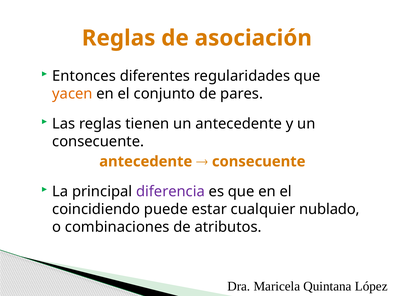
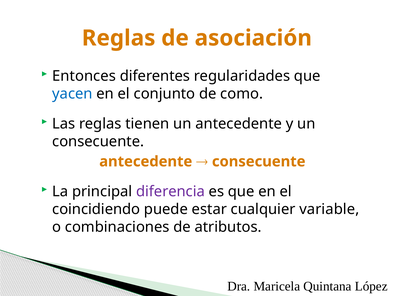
yacen colour: orange -> blue (72, 94)
pares: pares -> como (242, 94)
nublado: nublado -> variable (329, 209)
